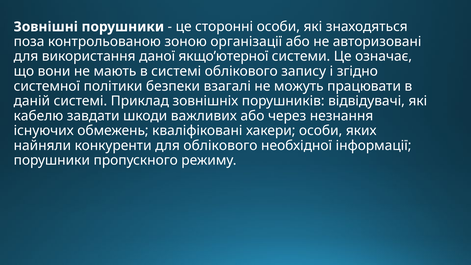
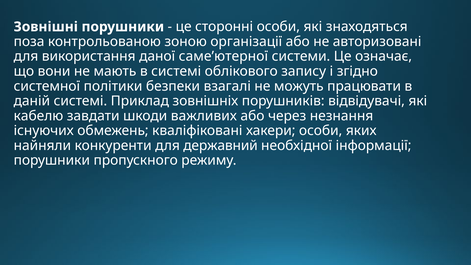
якщо’ютерної: якщо’ютерної -> саме’ютерної (223, 56)
для облікового: облікового -> державний (221, 145)
